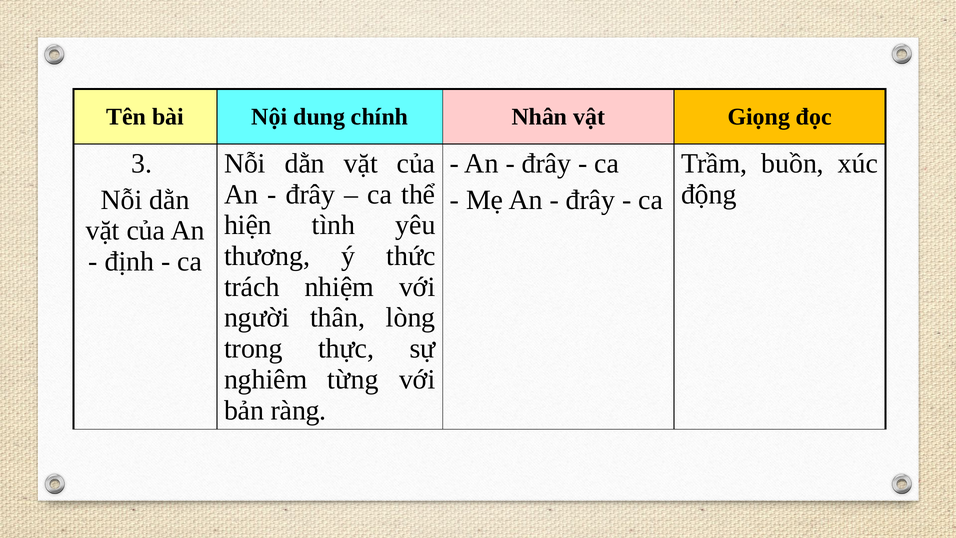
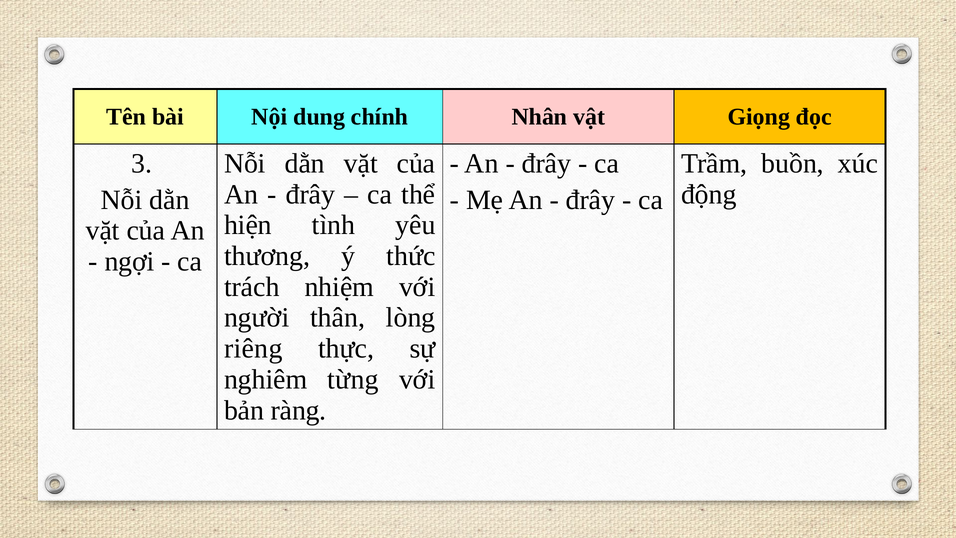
định: định -> ngợi (129, 262)
trong: trong -> riêng (253, 348)
